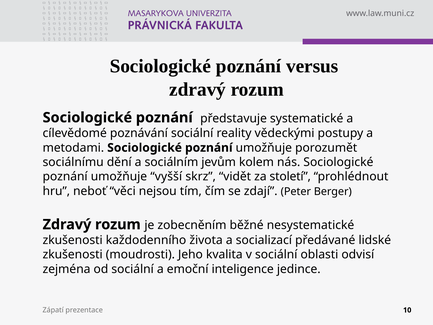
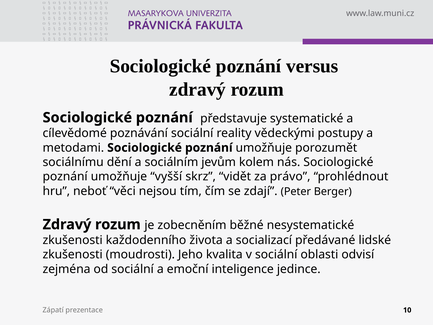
století: století -> právo (290, 177)
